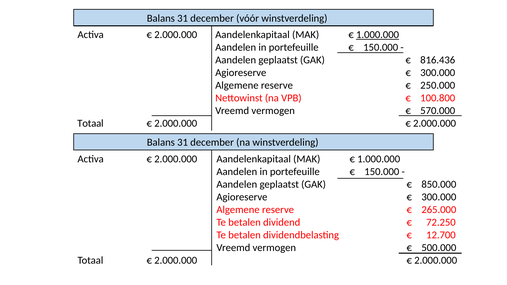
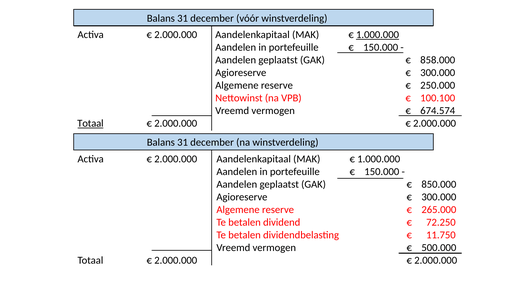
816.436: 816.436 -> 858.000 (438, 60)
100.800: 100.800 -> 100.100 (438, 98)
570.000: 570.000 -> 674.574 (438, 111)
Totaal underline: none -> present (90, 124)
12.700: 12.700 -> 11.750 (441, 235)
